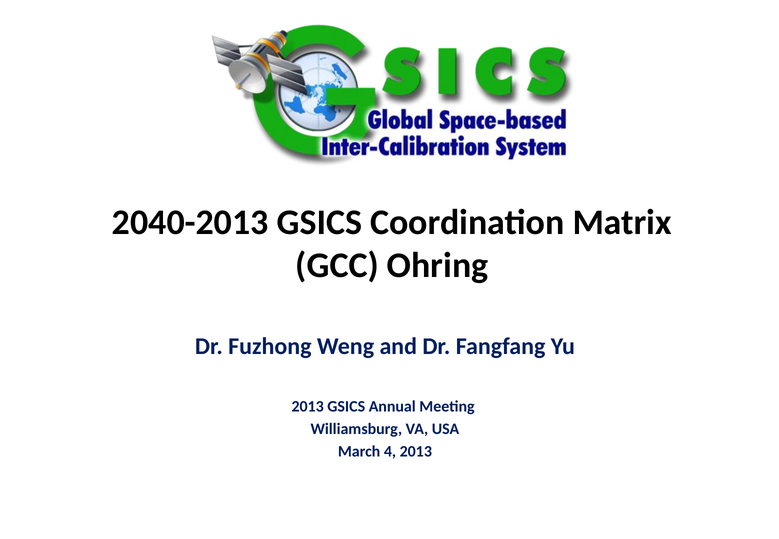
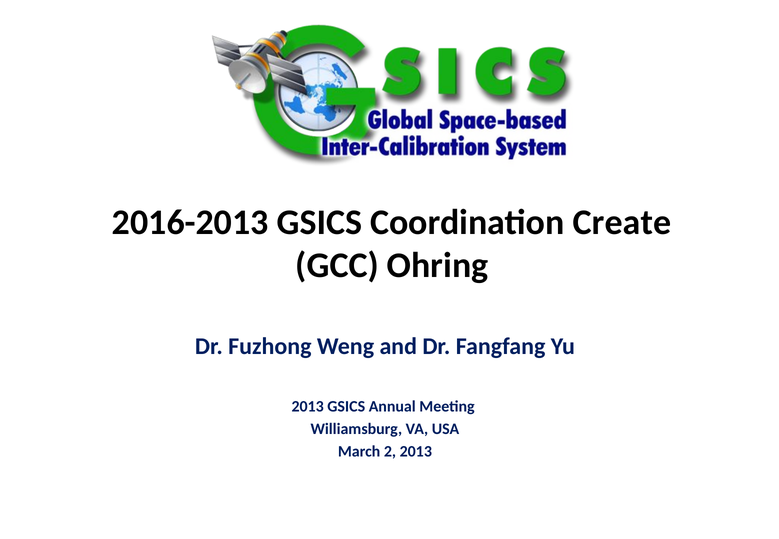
2040-2013: 2040-2013 -> 2016-2013 (190, 223)
Matrix: Matrix -> Create (622, 223)
4: 4 -> 2 (390, 452)
